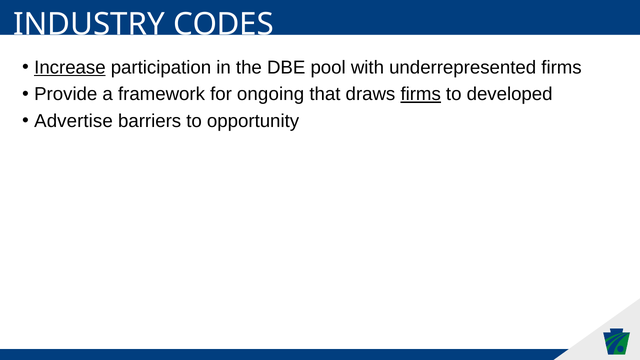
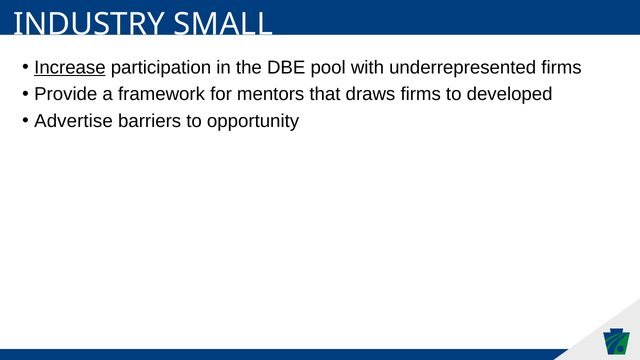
CODES: CODES -> SMALL (223, 25)
ongoing: ongoing -> mentors (271, 94)
firms underline: present -> none (421, 94)
